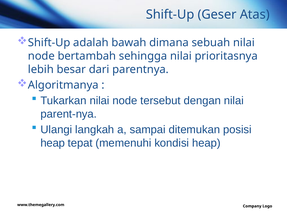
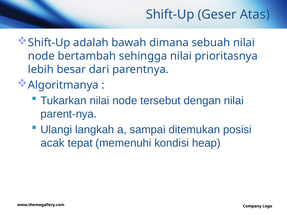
heap: heap -> acak (53, 143)
